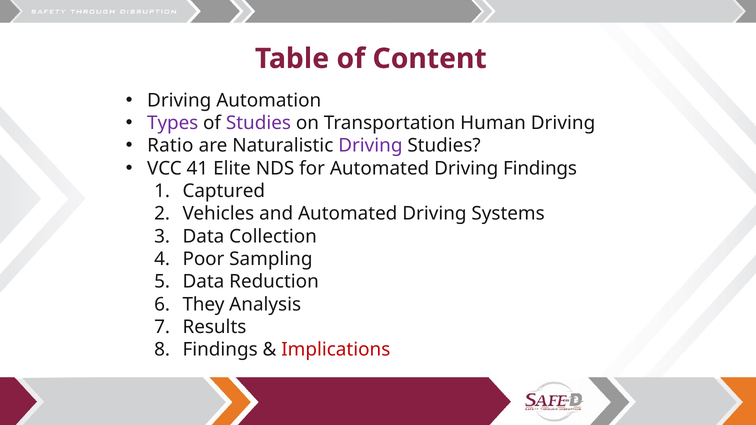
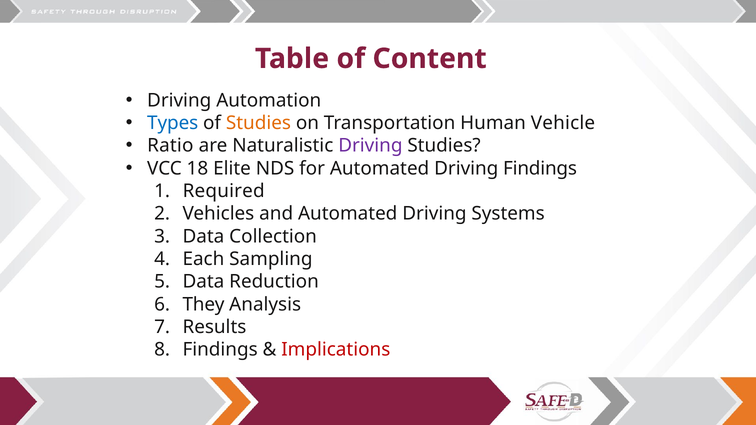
Types colour: purple -> blue (173, 123)
Studies colour: purple -> orange (258, 123)
Human Driving: Driving -> Vehicle (563, 123)
41: 41 -> 18 (197, 168)
Captured: Captured -> Required (224, 191)
Poor: Poor -> Each (203, 259)
